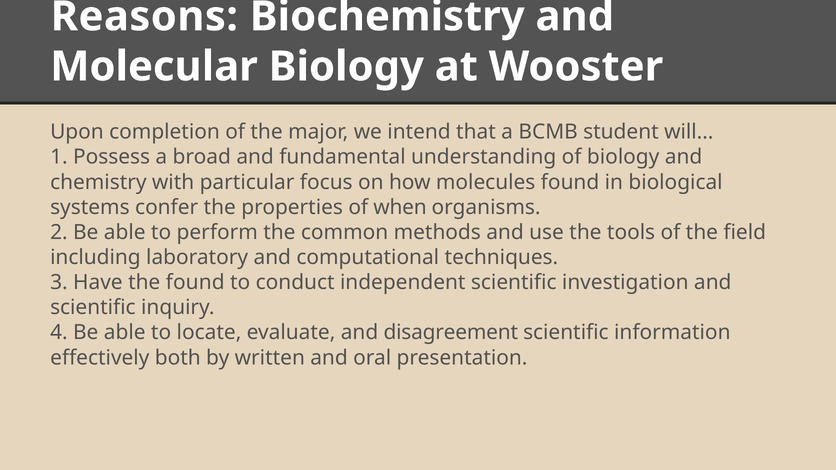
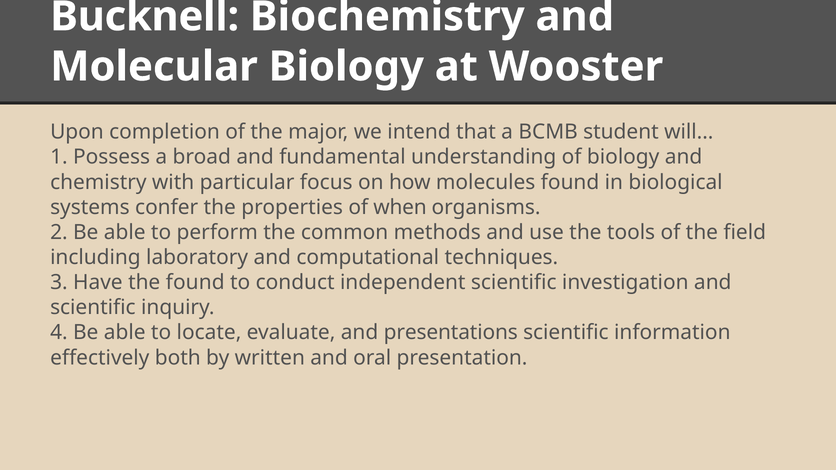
Reasons: Reasons -> Bucknell (145, 17)
disagreement: disagreement -> presentations (451, 333)
